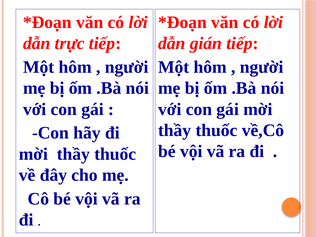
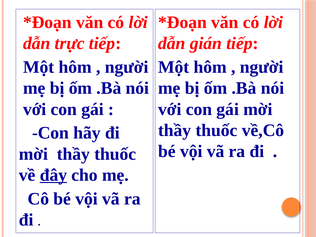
đây underline: none -> present (53, 175)
